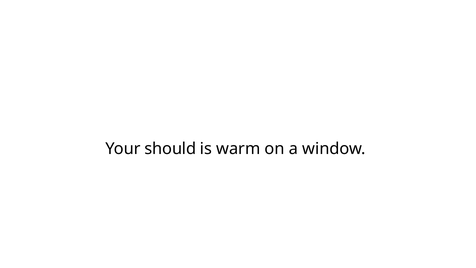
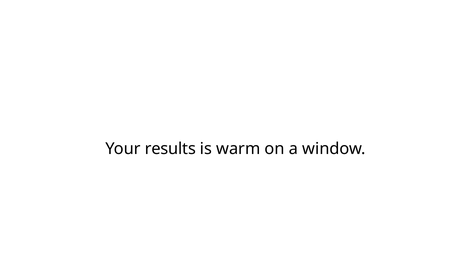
should: should -> results (170, 148)
